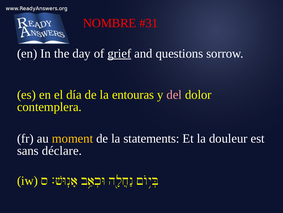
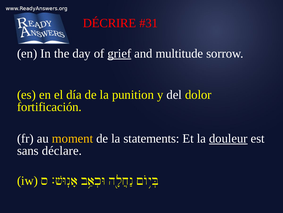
NOMBRE: NOMBRE -> DÉCRIRE (110, 23)
questions: questions -> multitude (179, 53)
entouras: entouras -> punition (133, 94)
del colour: pink -> white (174, 94)
contemplera: contemplera -> fortificación (49, 107)
douleur underline: none -> present (228, 138)
